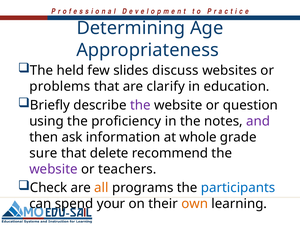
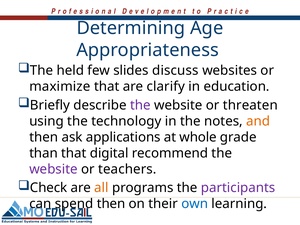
problems: problems -> maximize (60, 86)
question: question -> threaten (250, 105)
proficiency: proficiency -> technology (126, 121)
and colour: purple -> orange (258, 121)
information: information -> applications (123, 137)
sure: sure -> than (44, 153)
delete: delete -> digital (109, 153)
participants colour: blue -> purple (238, 188)
spend your: your -> then (111, 204)
own colour: orange -> blue (195, 204)
